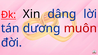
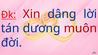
Xin colour: black -> red (32, 14)
